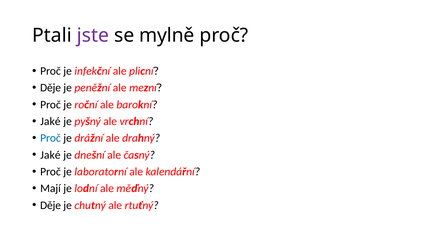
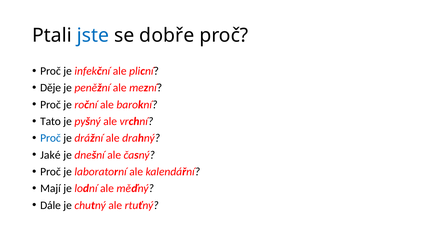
jste colour: purple -> blue (93, 36)
mylně: mylně -> dobře (167, 36)
Jaké: Jaké -> Tato (51, 121)
Děje: Děje -> Dále (51, 205)
